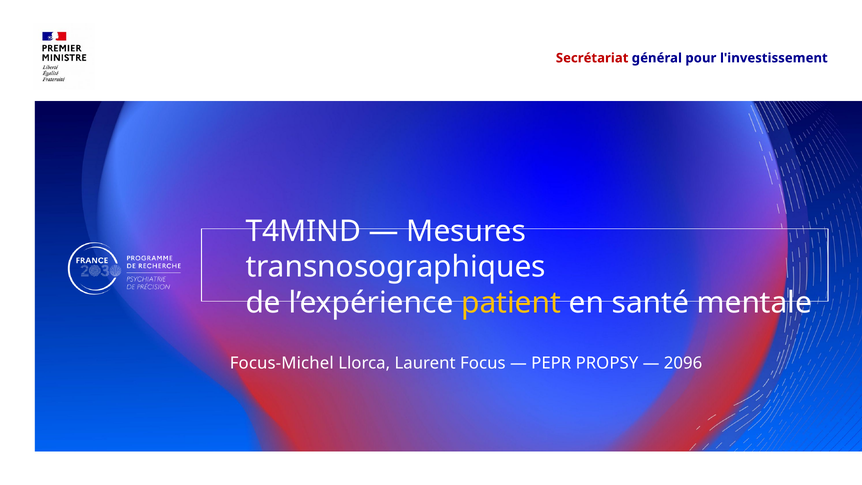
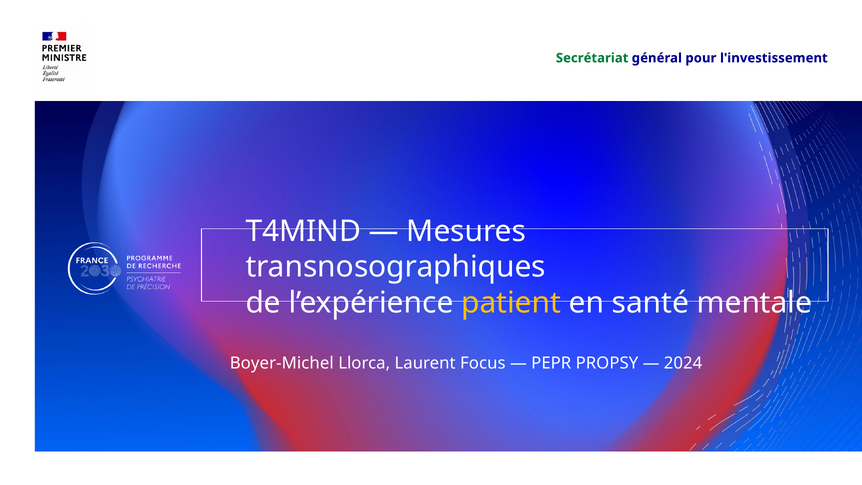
Secrétariat colour: red -> green (592, 58)
Focus-Michel: Focus-Michel -> Boyer-Michel (282, 363)
2096: 2096 -> 2024 (683, 363)
